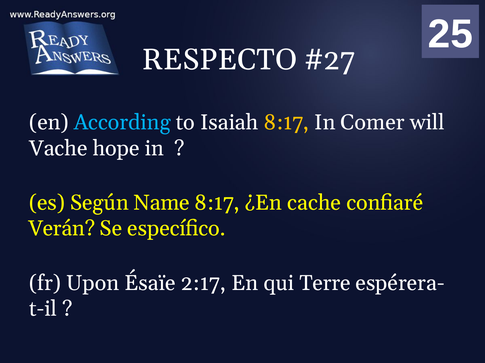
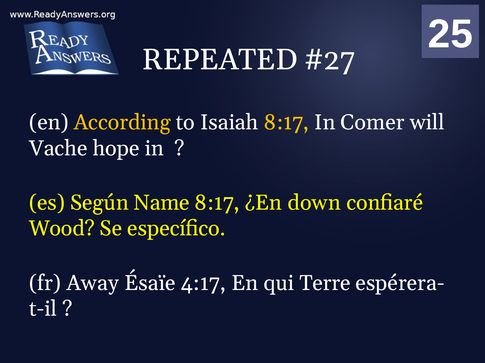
RESPECTO: RESPECTO -> REPEATED (220, 60)
According colour: light blue -> yellow (122, 123)
cache: cache -> down (314, 203)
Verán: Verán -> Wood (62, 229)
Upon: Upon -> Away (93, 284)
2:17: 2:17 -> 4:17 (203, 284)
